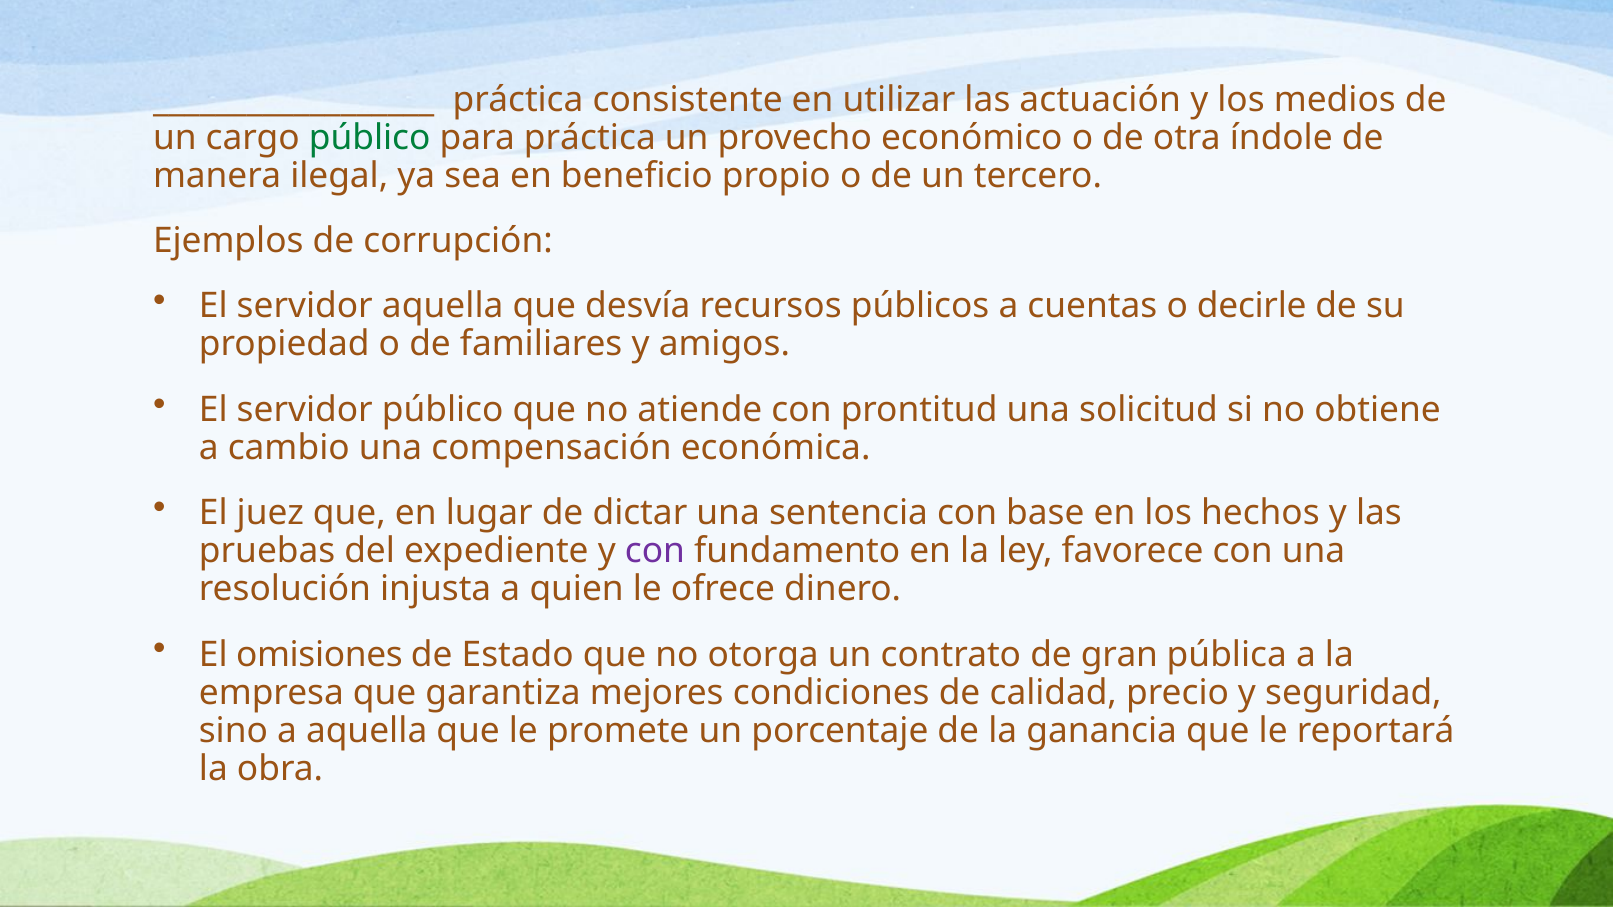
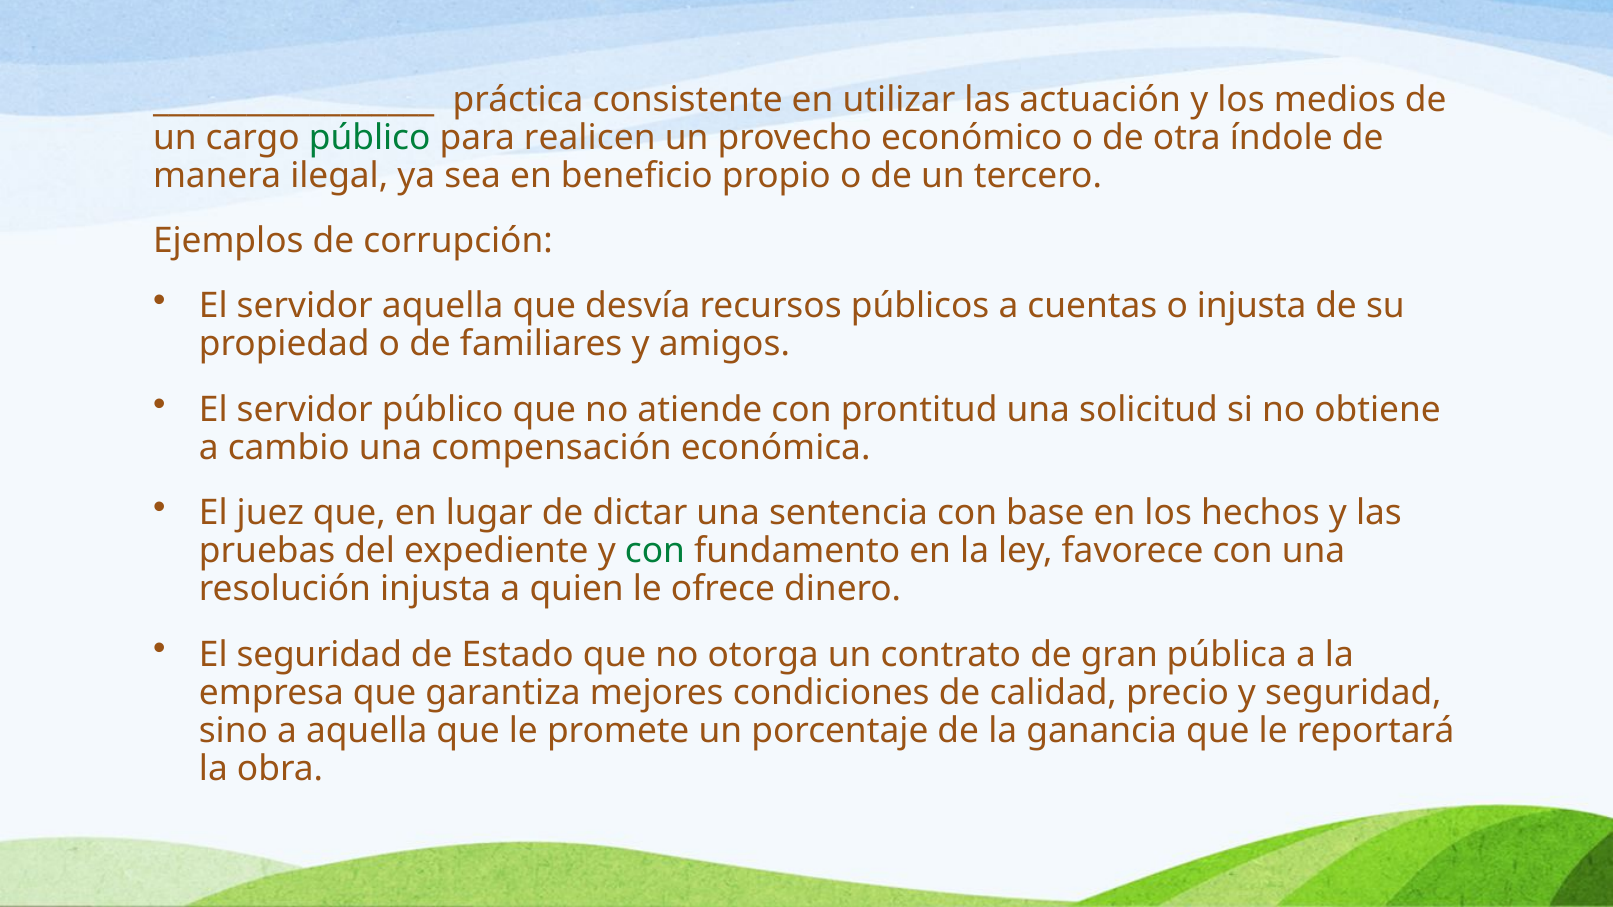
para práctica: práctica -> realicen (590, 138)
o decirle: decirle -> injusta (1252, 306)
con colour: purple -> green (655, 551)
El omisiones: omisiones -> seguridad (319, 655)
